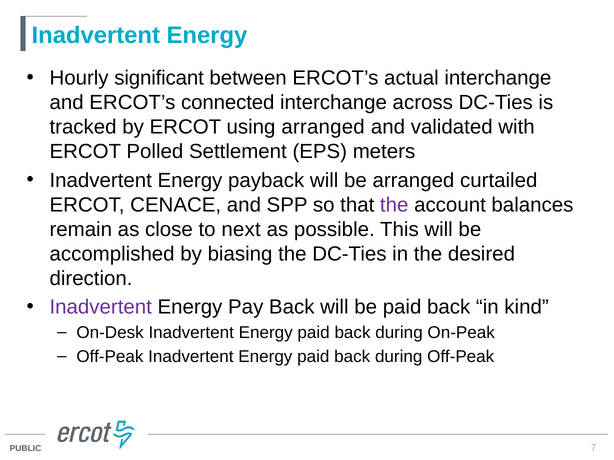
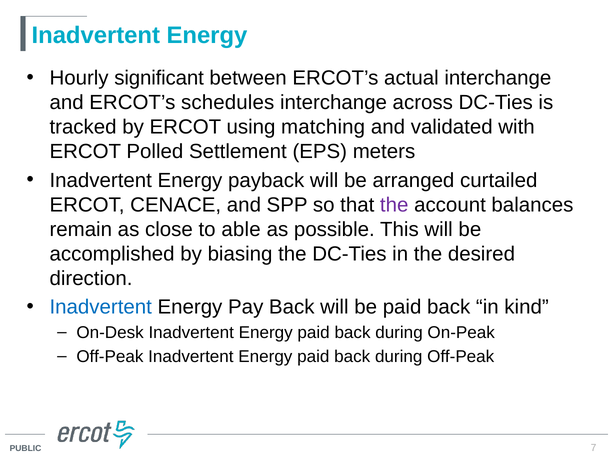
connected: connected -> schedules (228, 103)
using arranged: arranged -> matching (323, 127)
next: next -> able (241, 230)
Inadvertent colour: purple -> blue (101, 307)
